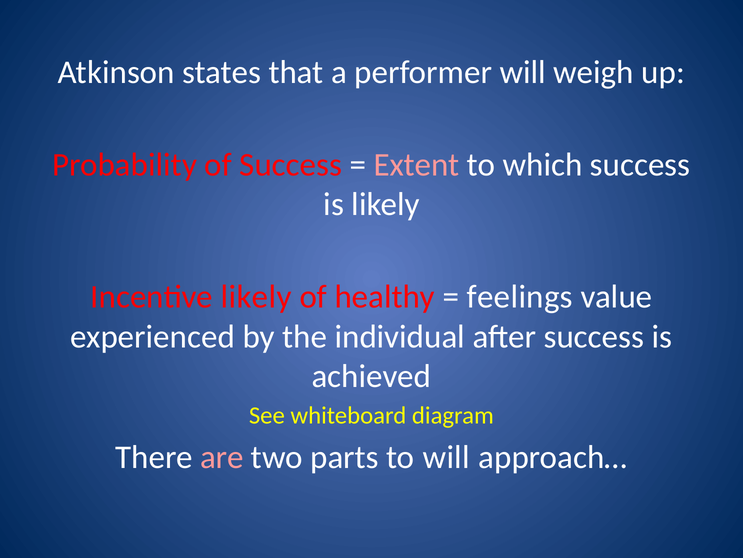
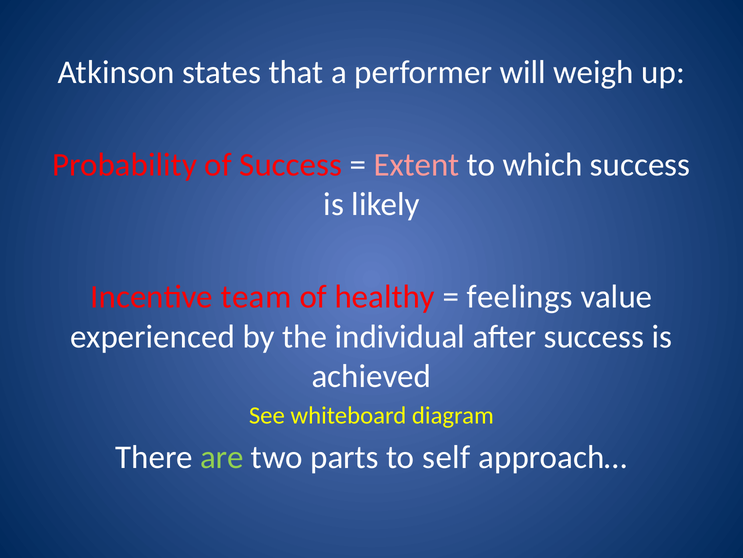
Incentive likely: likely -> team (256, 297)
are colour: pink -> light green (222, 457)
to will: will -> self (446, 457)
